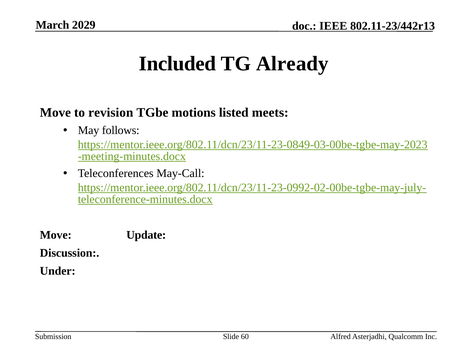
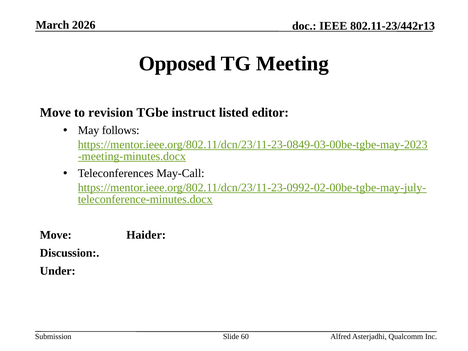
2029: 2029 -> 2026 (84, 25)
Included: Included -> Opposed (178, 64)
Already: Already -> Meeting (292, 64)
motions: motions -> instruct (194, 112)
meets: meets -> editor (270, 112)
Update: Update -> Haider (146, 235)
